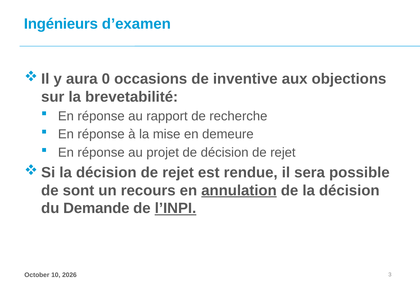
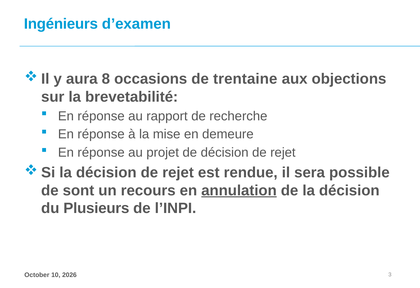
0: 0 -> 8 (106, 79)
inventive: inventive -> trentaine (245, 79)
Demande: Demande -> Plusieurs (96, 209)
l’INPI underline: present -> none (176, 209)
